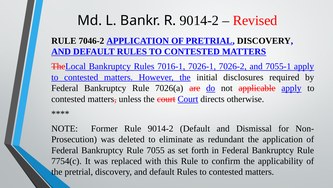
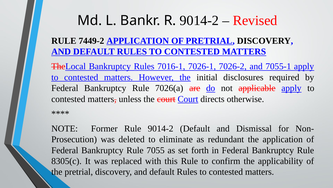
7046-2: 7046-2 -> 7449-2 (91, 41)
7754(c: 7754(c -> 8305(c (66, 161)
